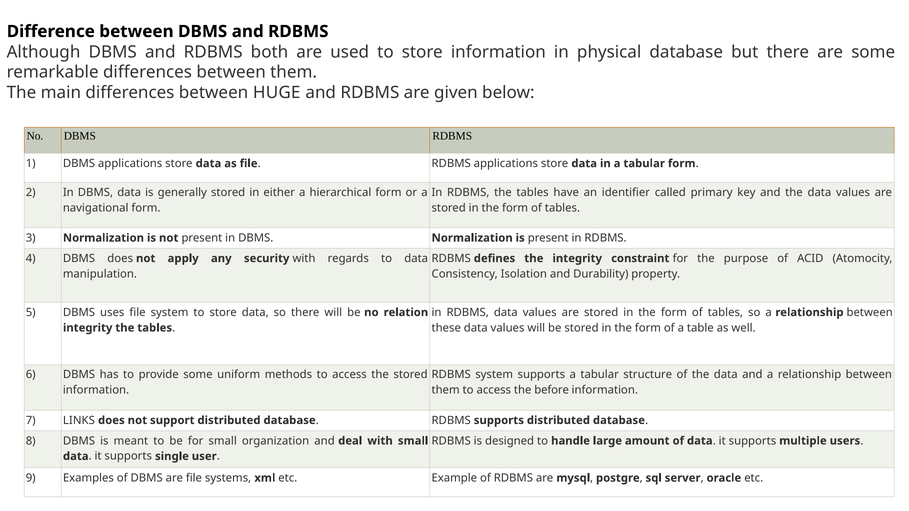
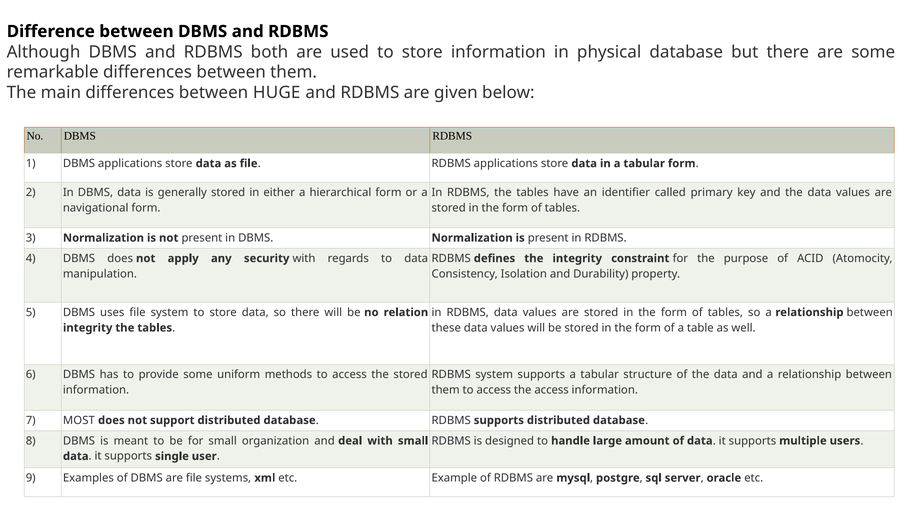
the before: before -> access (552, 390)
LINKS: LINKS -> MOST (79, 421)
